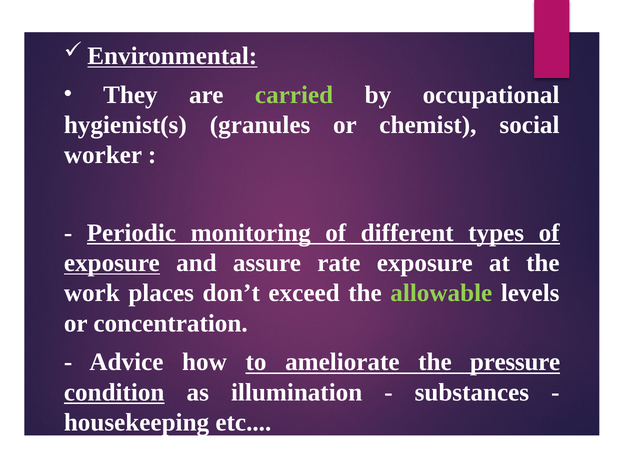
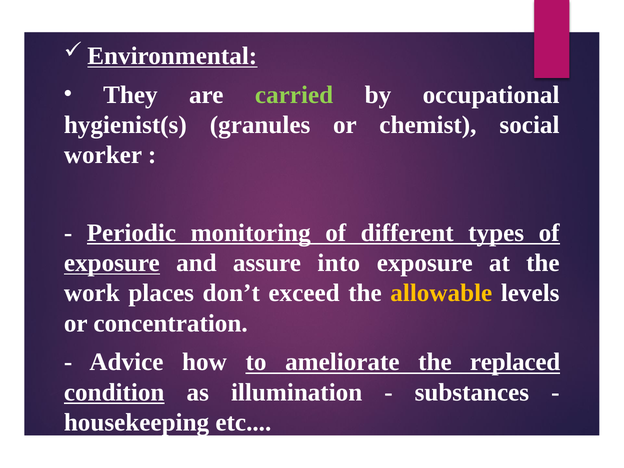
rate: rate -> into (339, 263)
allowable colour: light green -> yellow (441, 293)
pressure: pressure -> replaced (515, 362)
